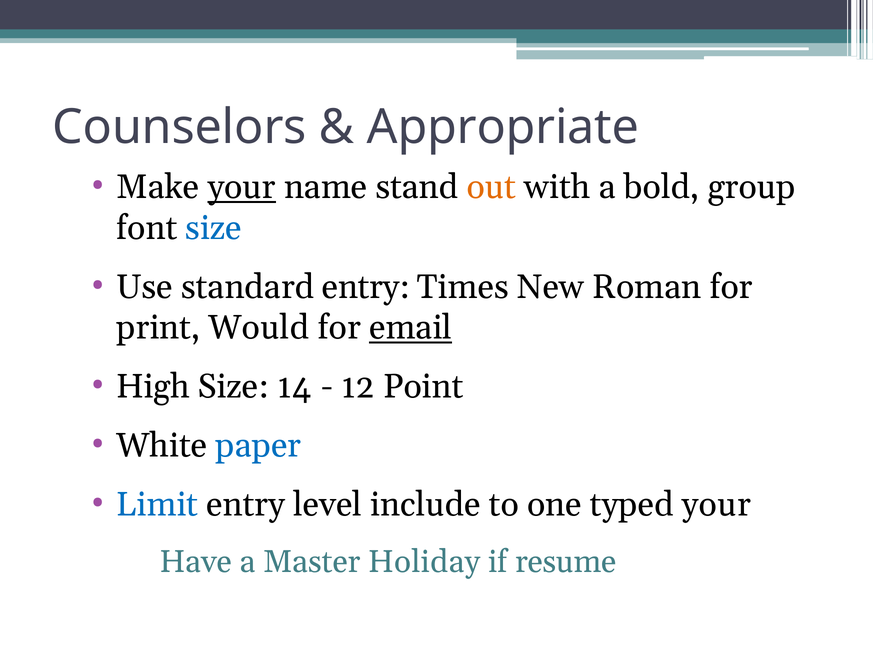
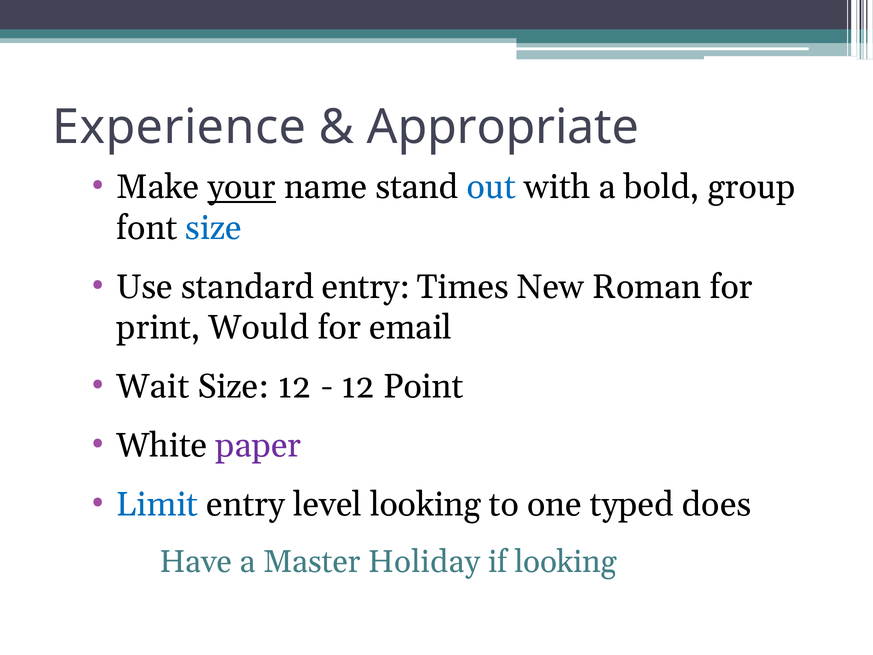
Counselors: Counselors -> Experience (179, 127)
out colour: orange -> blue (491, 187)
email underline: present -> none (411, 328)
High: High -> Wait (153, 387)
Size 14: 14 -> 12 (294, 387)
paper colour: blue -> purple (258, 446)
level include: include -> looking (426, 504)
typed your: your -> does (717, 504)
if resume: resume -> looking (566, 562)
